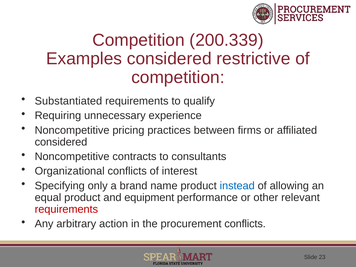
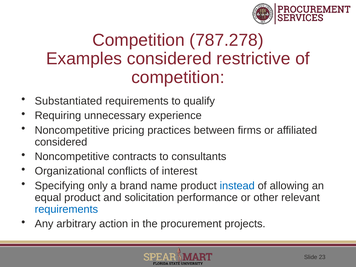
200.339: 200.339 -> 787.278 (227, 40)
equipment: equipment -> solicitation (149, 197)
requirements colour: red -> blue (66, 209)
procurement conflicts: conflicts -> projects (245, 224)
